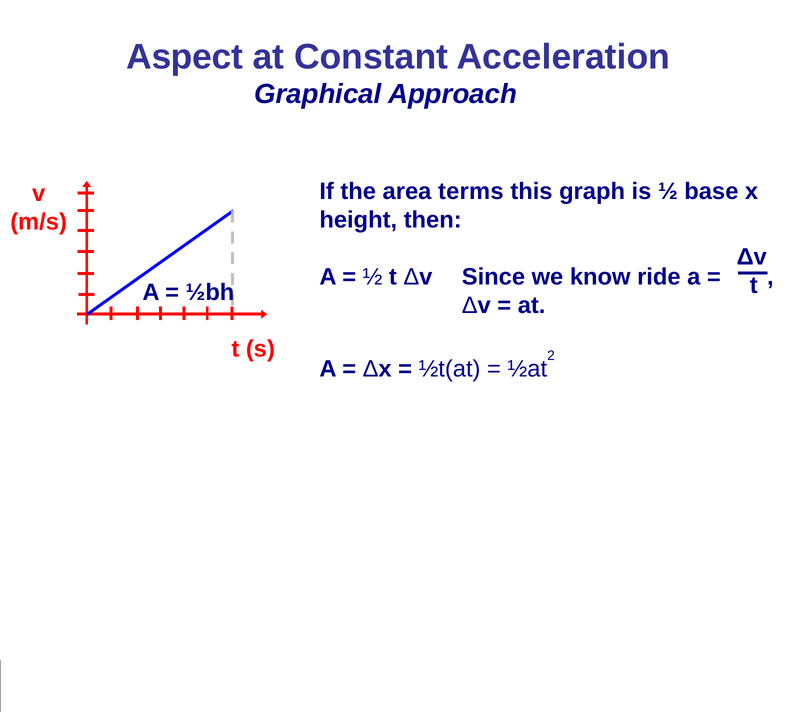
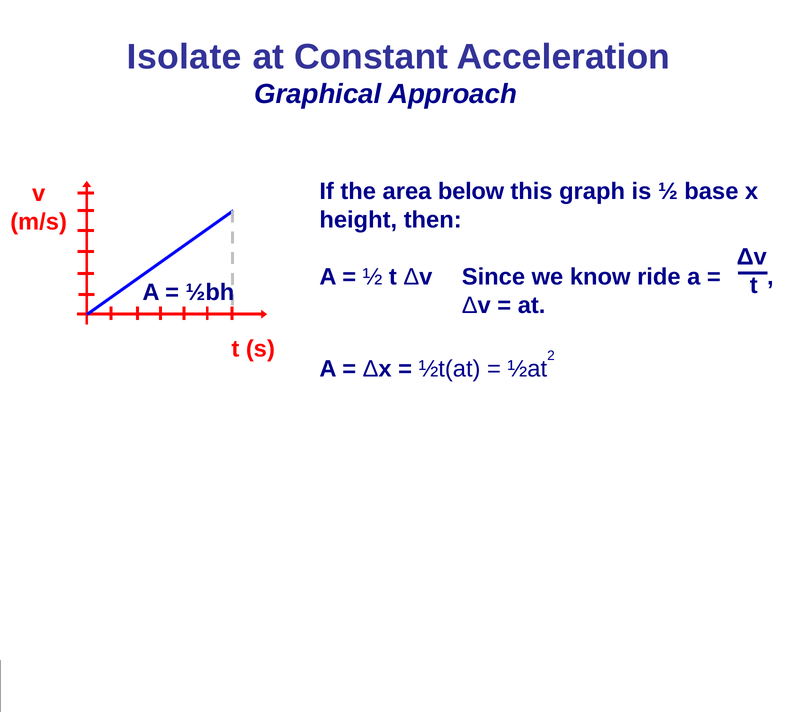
Aspect: Aspect -> Isolate (184, 57)
terms: terms -> below (471, 191)
